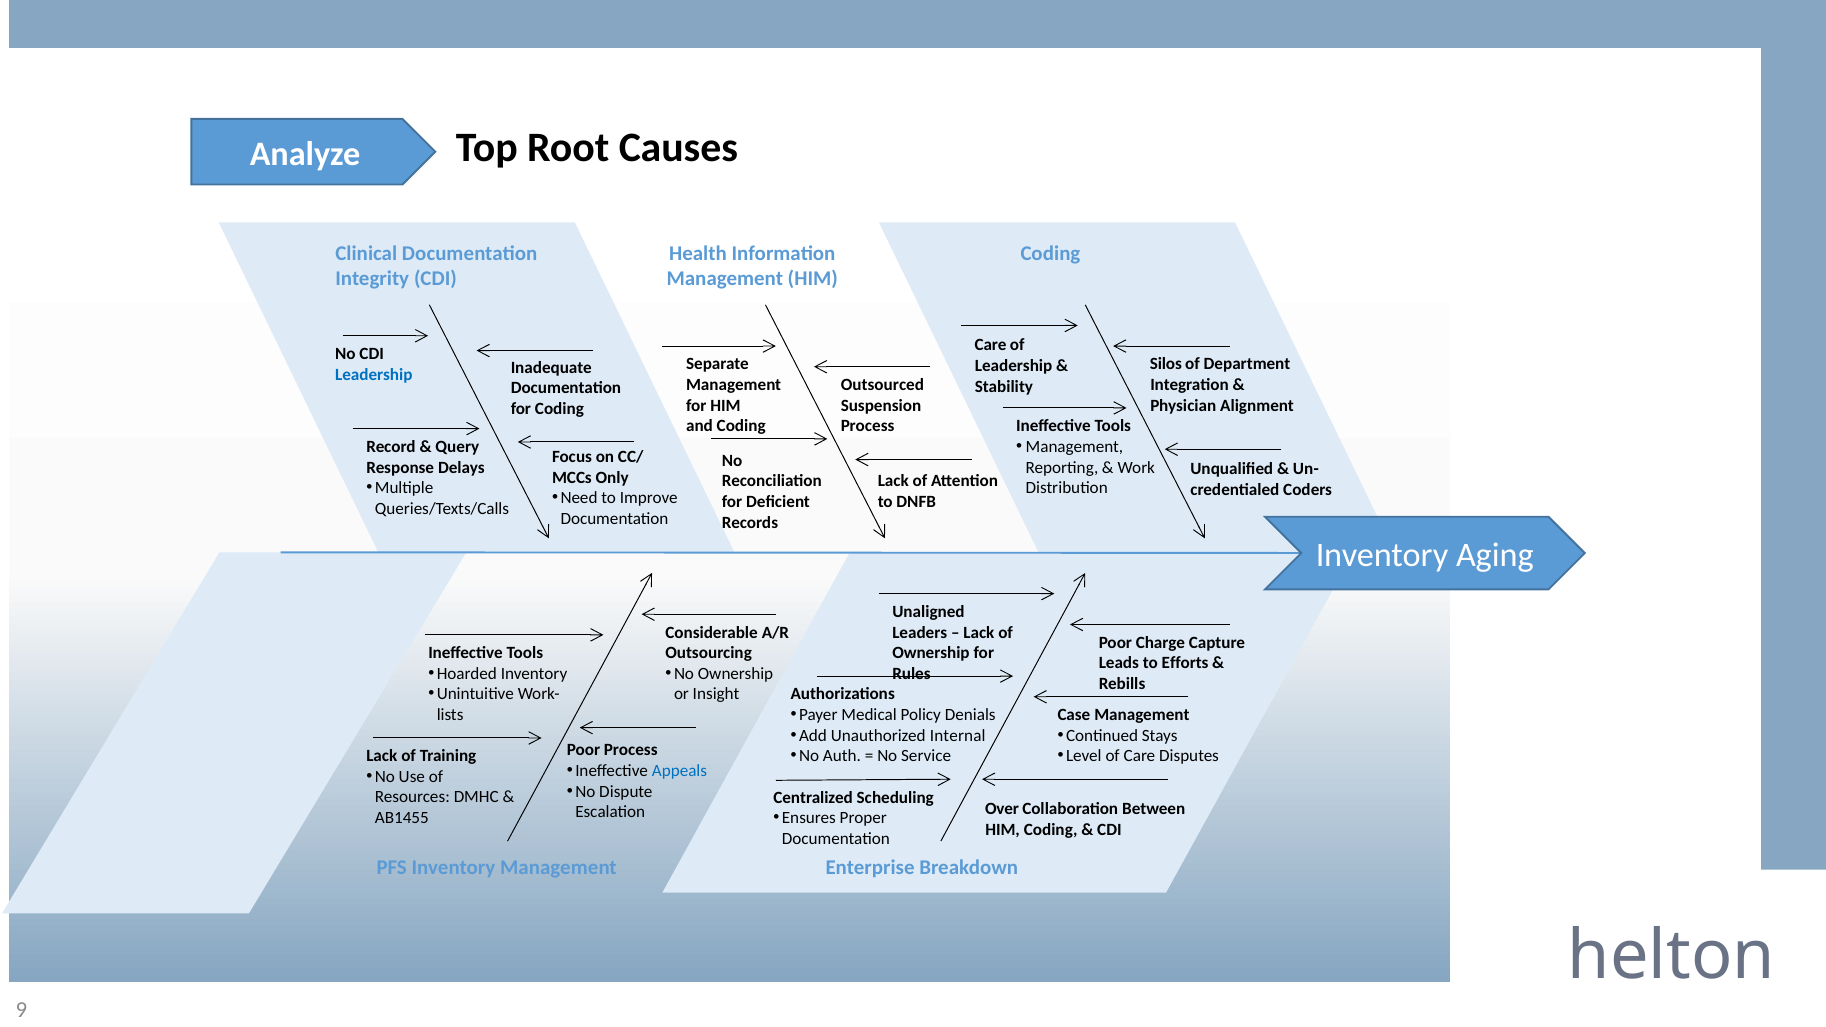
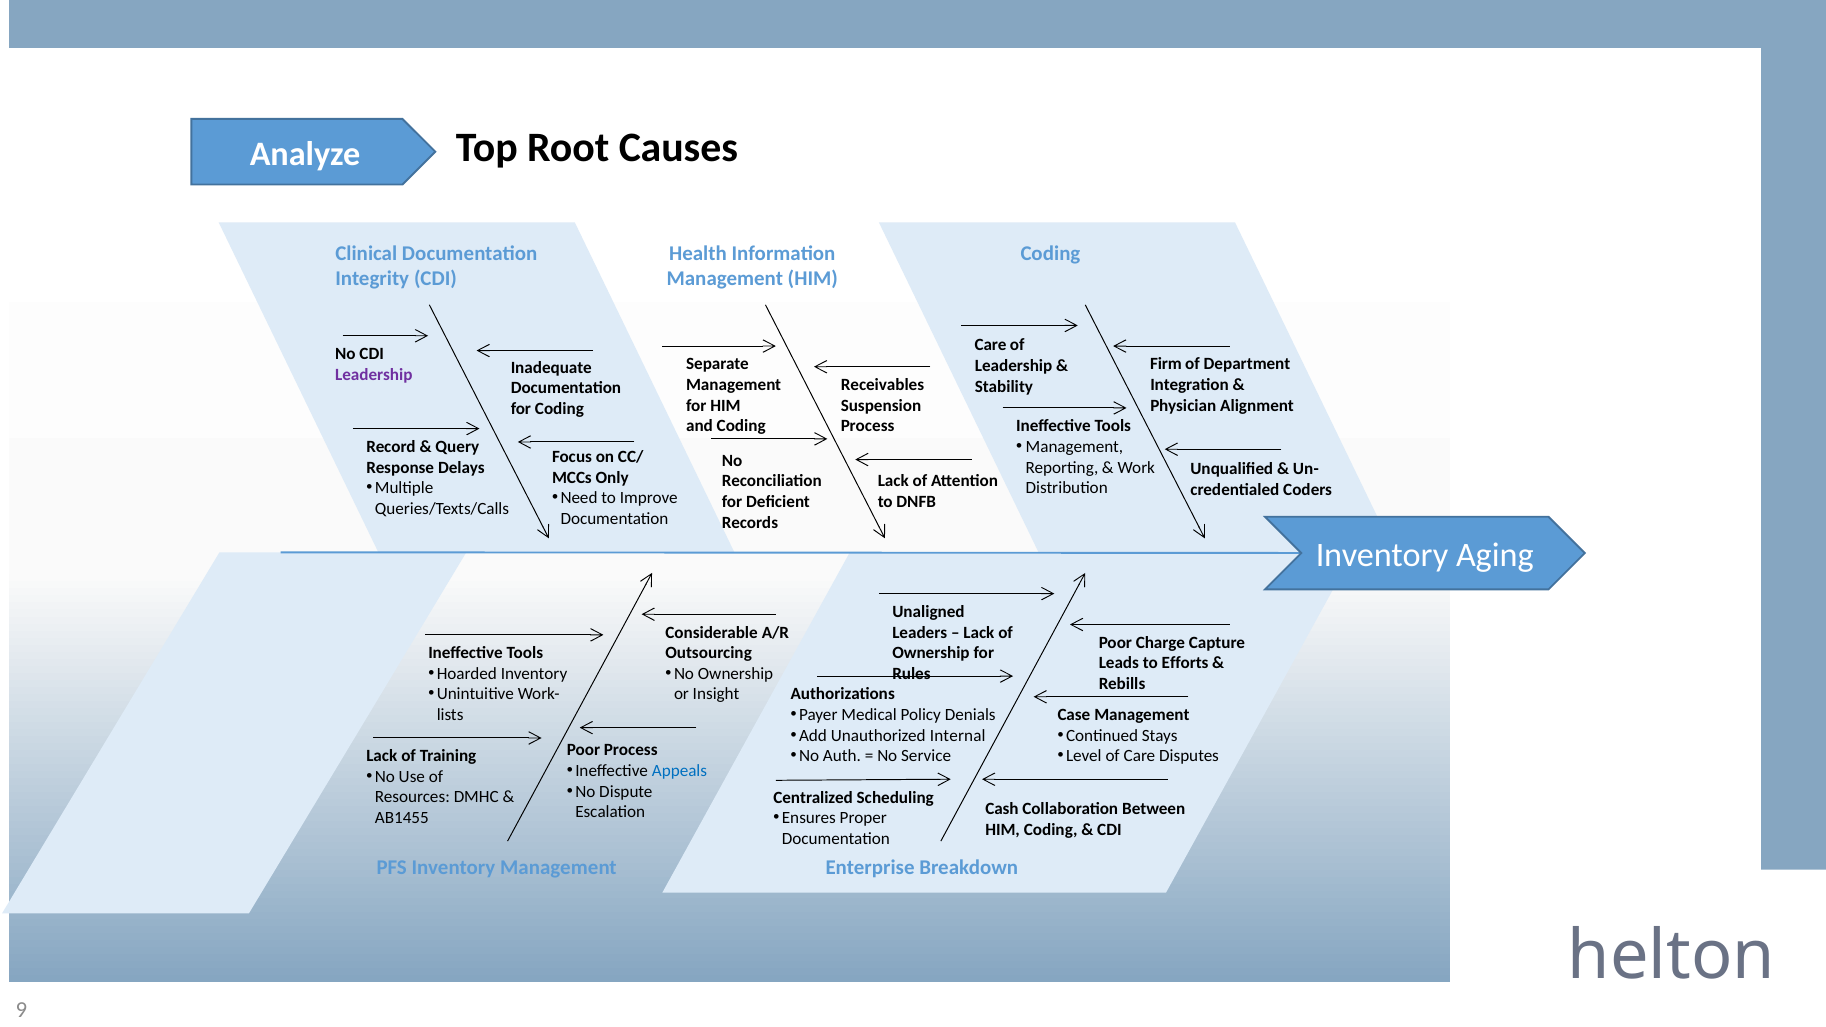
Silos: Silos -> Firm (1166, 364)
Leadership colour: blue -> purple (374, 375)
Outsourced: Outsourced -> Receivables (882, 385)
Over: Over -> Cash (1002, 809)
